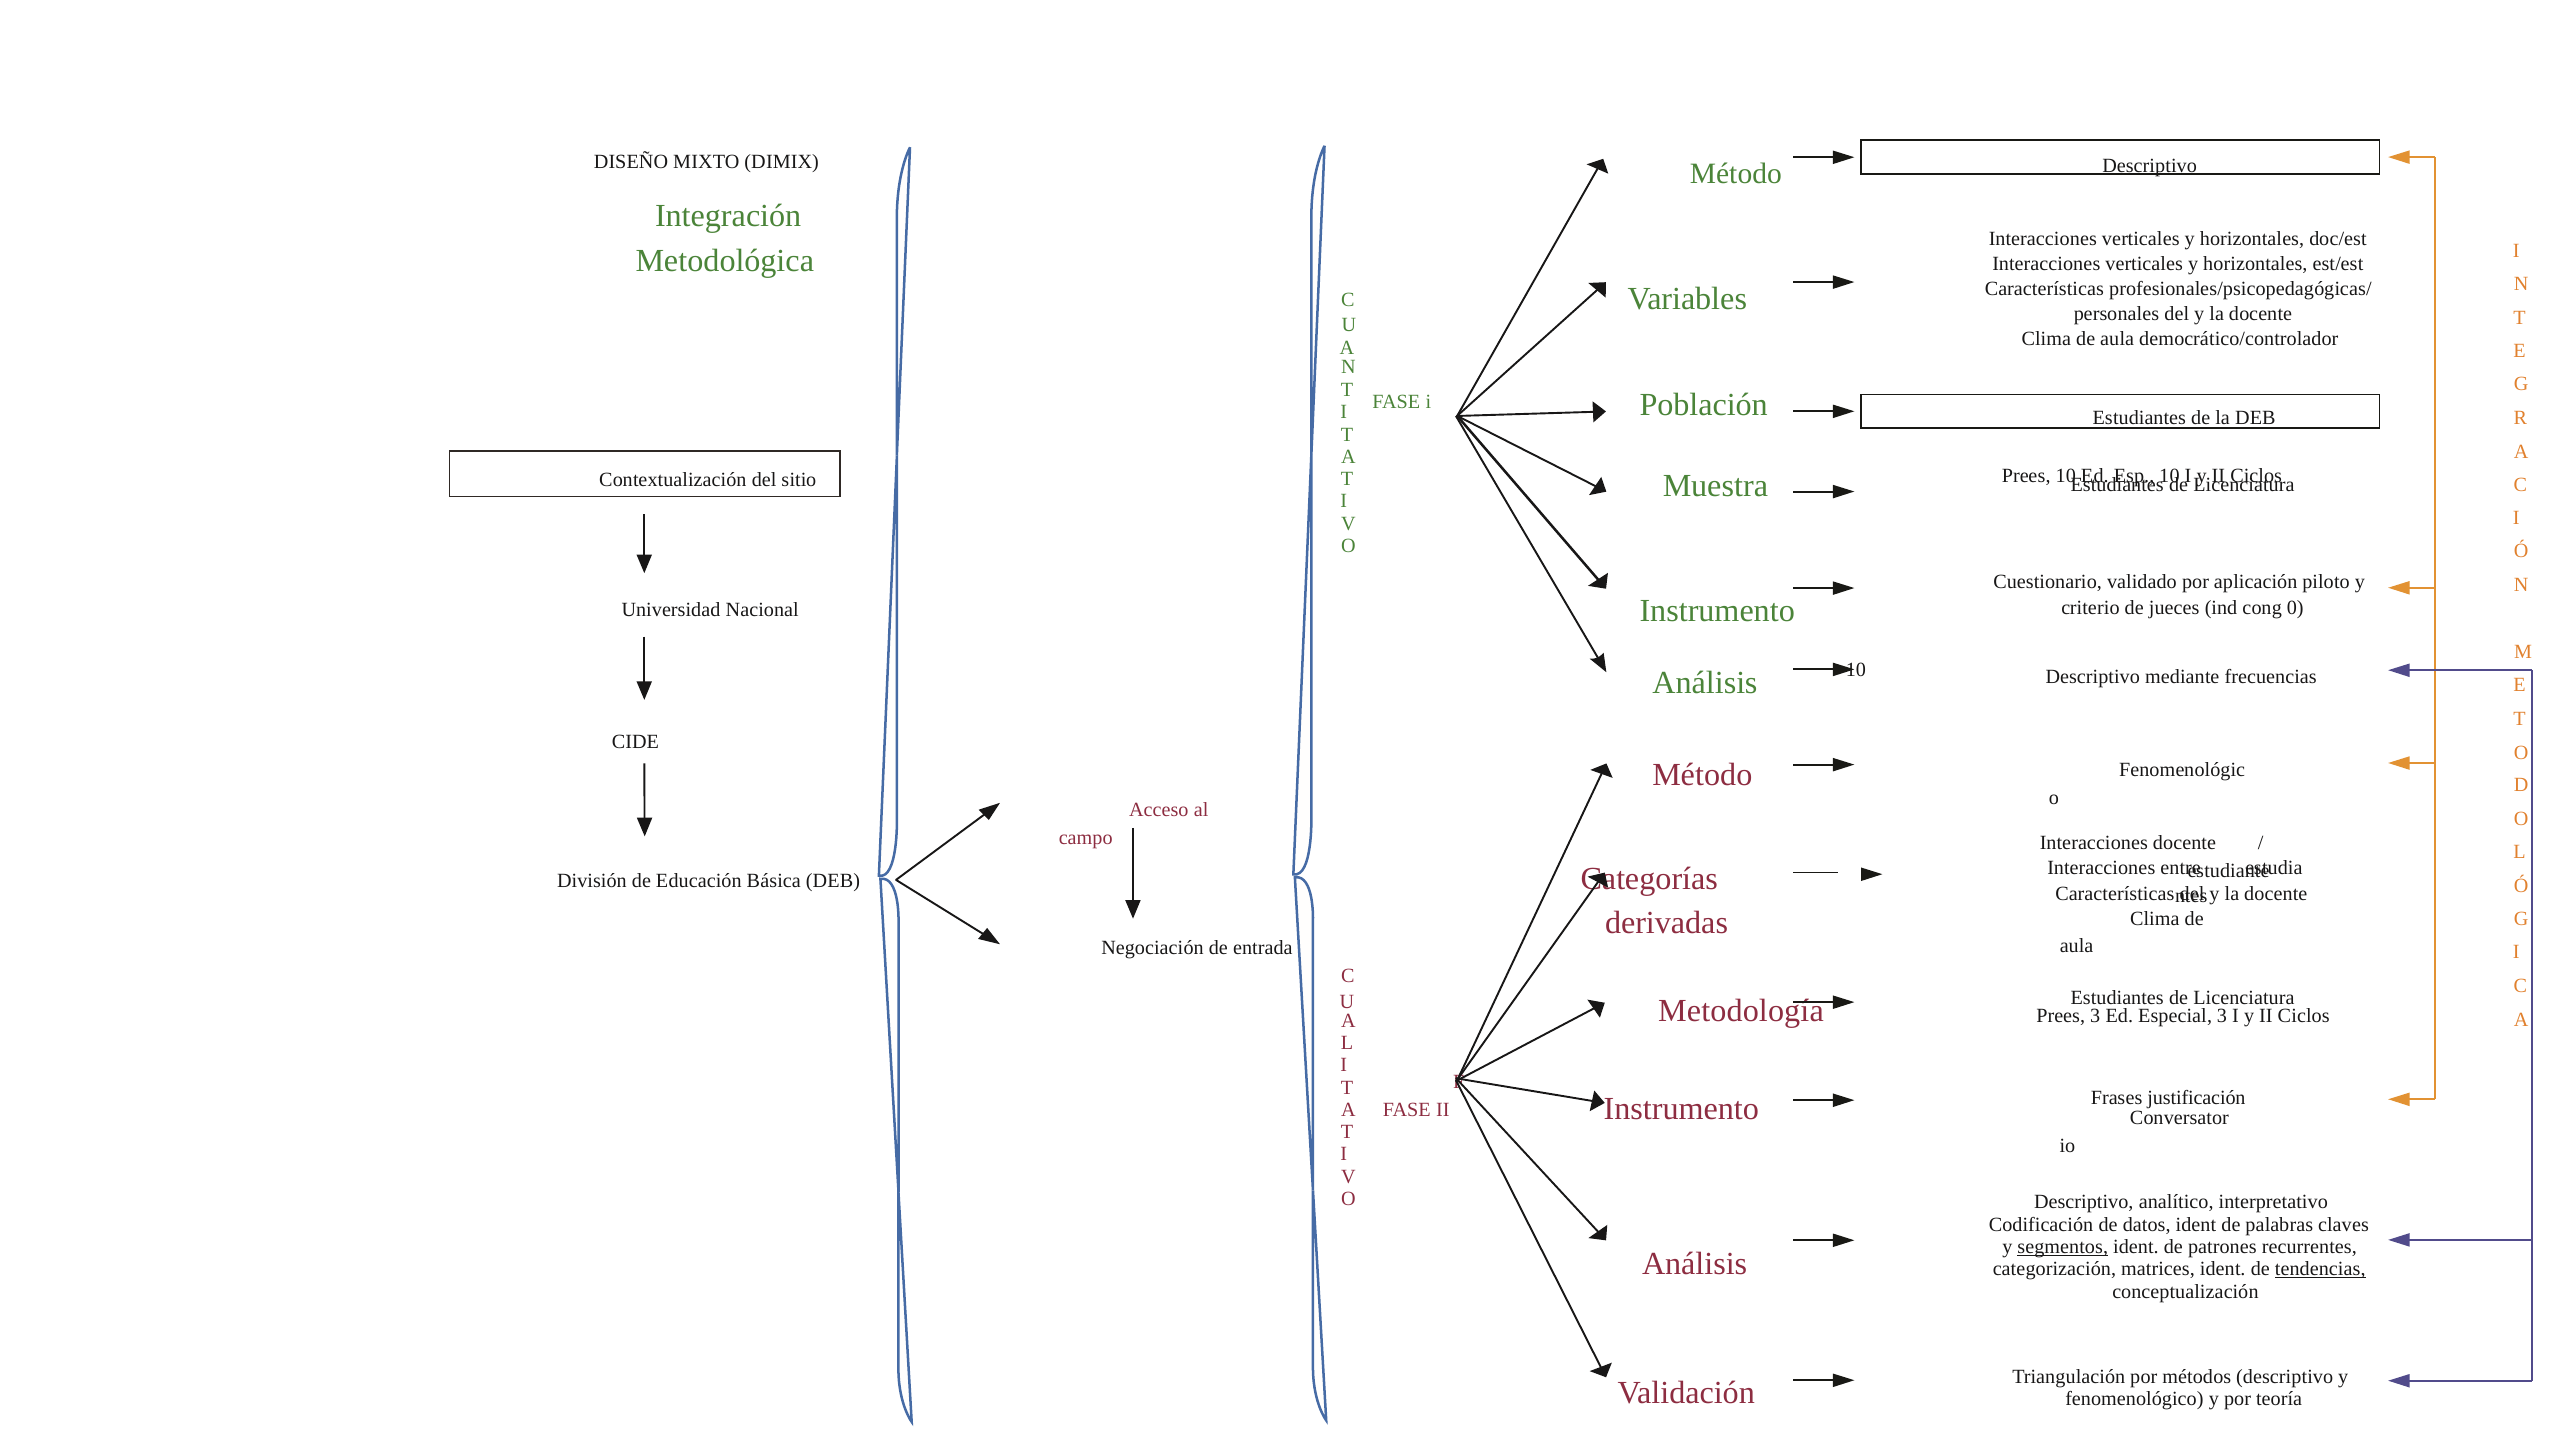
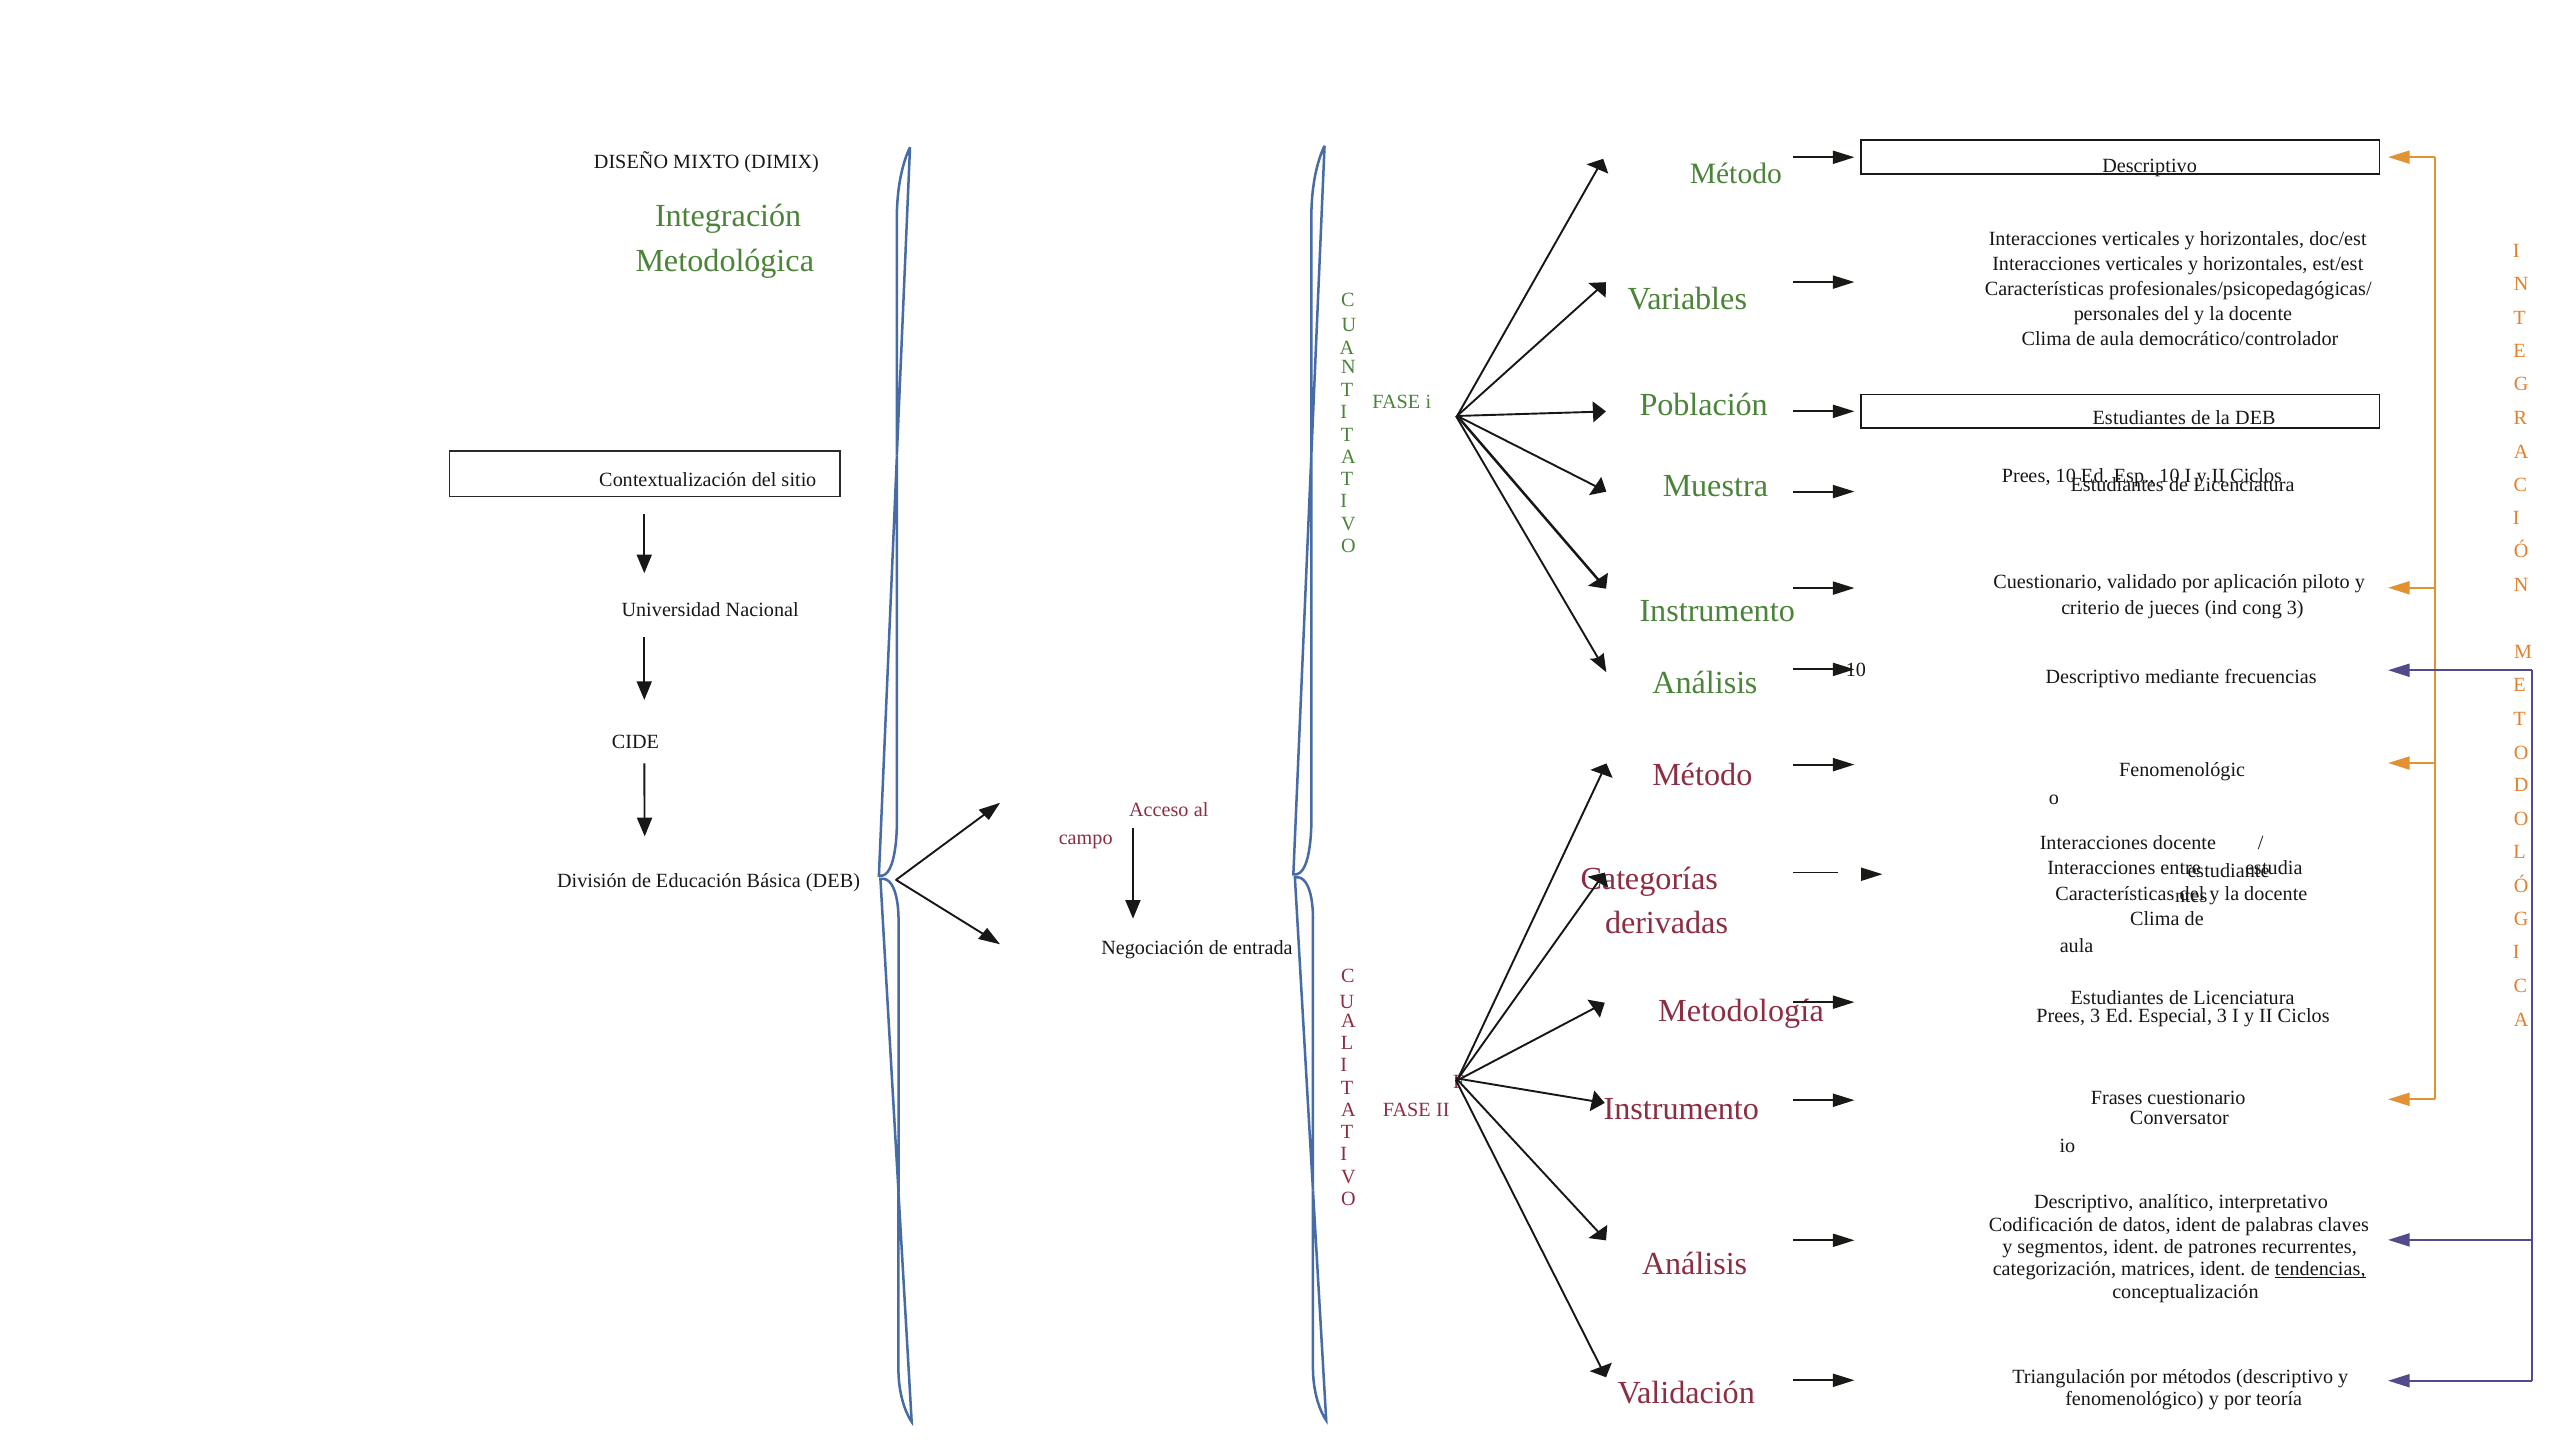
cong 0: 0 -> 3 (2295, 608)
Frases justificación: justificación -> cuestionario (2196, 1098)
segmentos underline: present -> none (2063, 1247)
